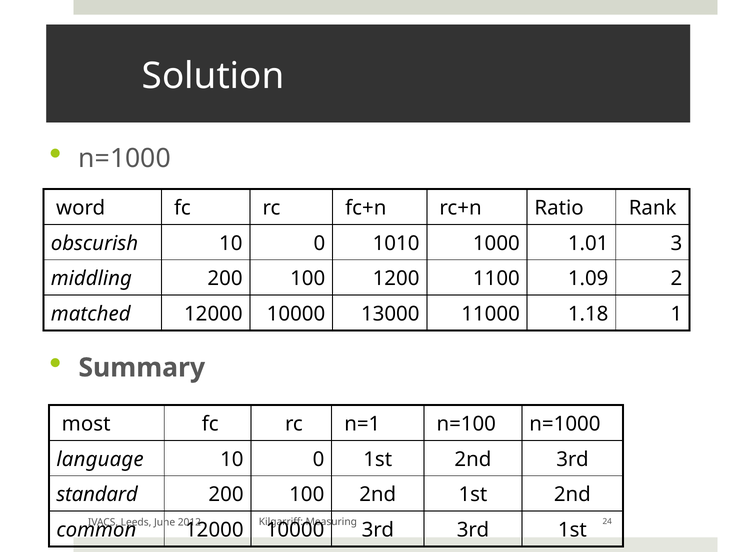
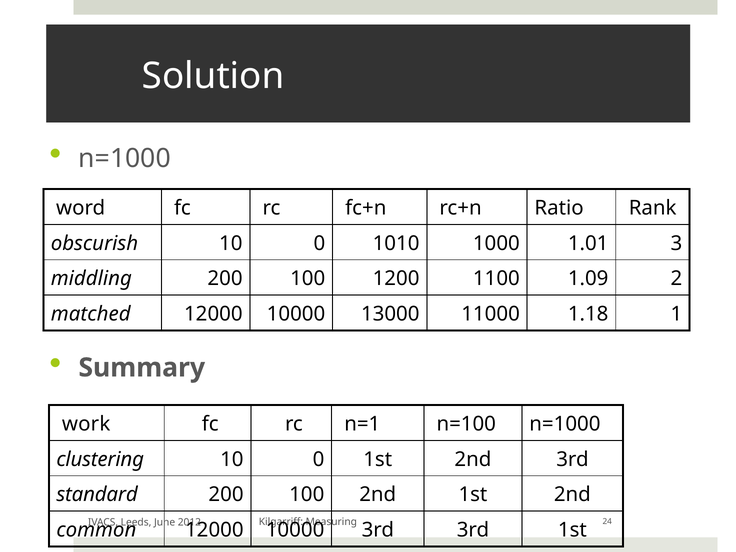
most: most -> work (86, 424)
language: language -> clustering (100, 459)
